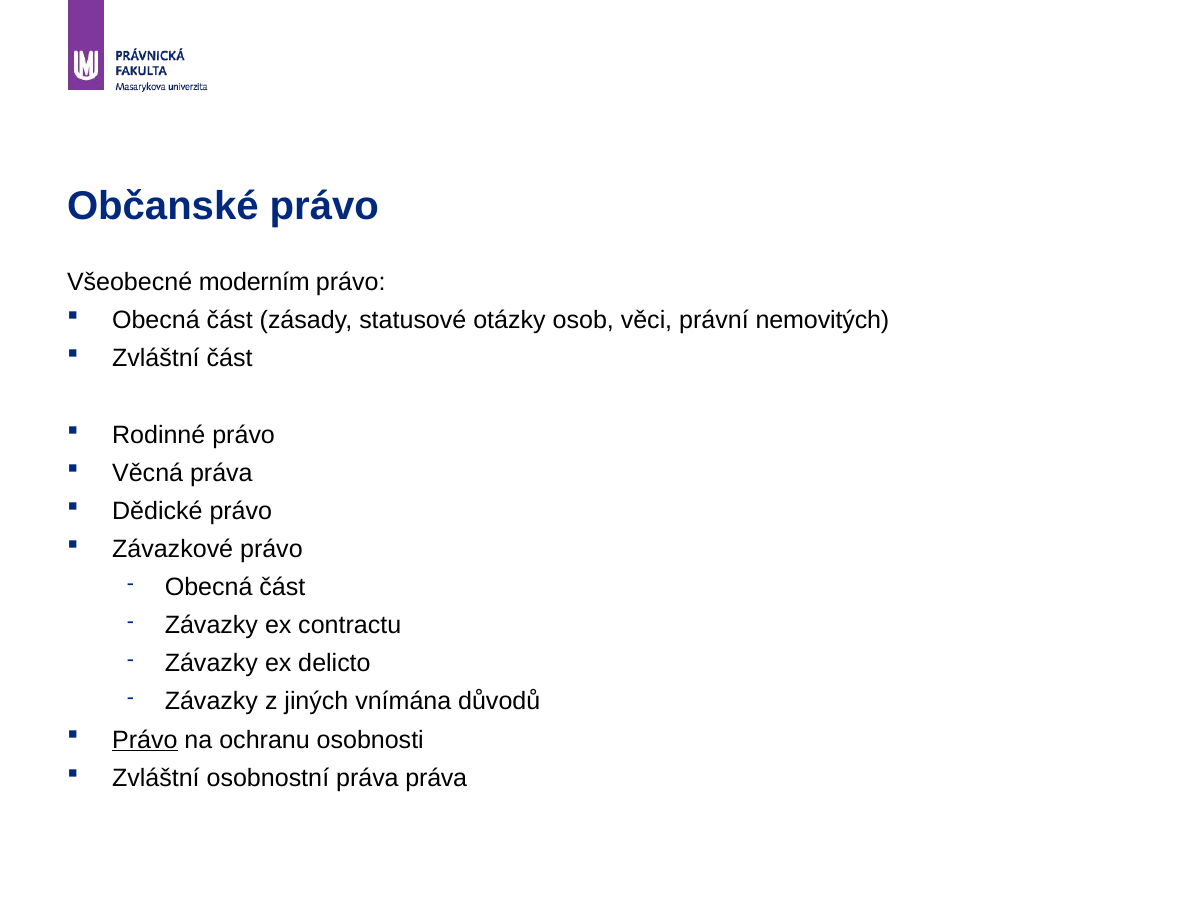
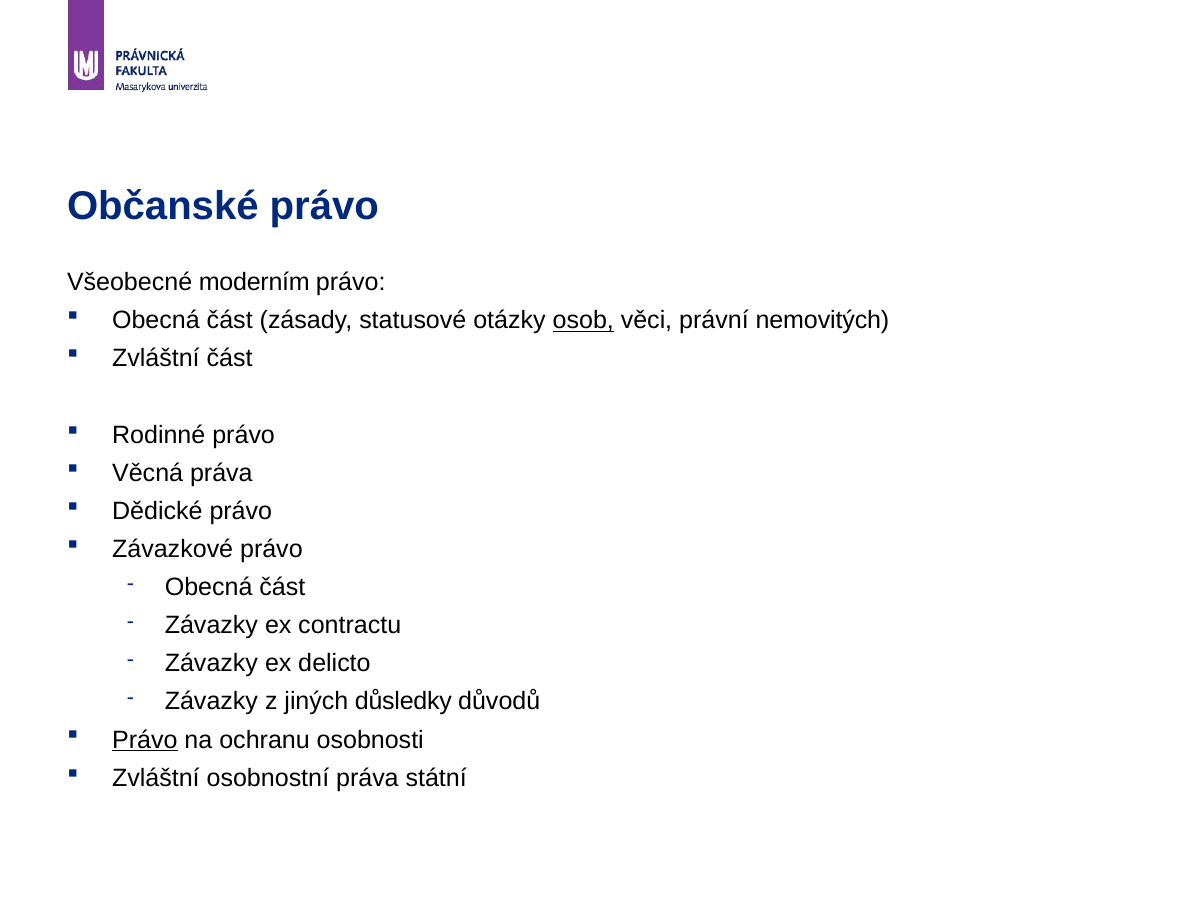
osob underline: none -> present (583, 320)
vnímána: vnímána -> důsledky (403, 701)
práva práva: práva -> státní (436, 777)
